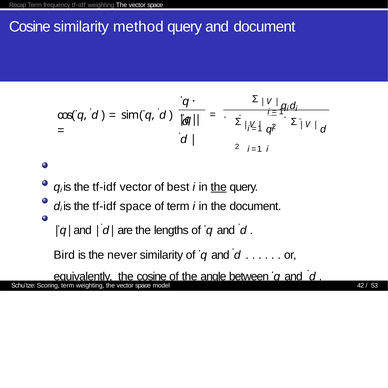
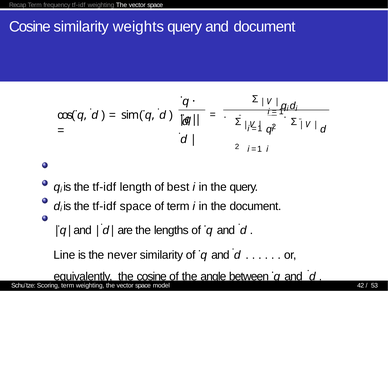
method: method -> weights (138, 27)
tf-idf vector: vector -> length (136, 187)
the underline: present -> none (219, 187)
Bird: Bird -> Line (64, 255)
